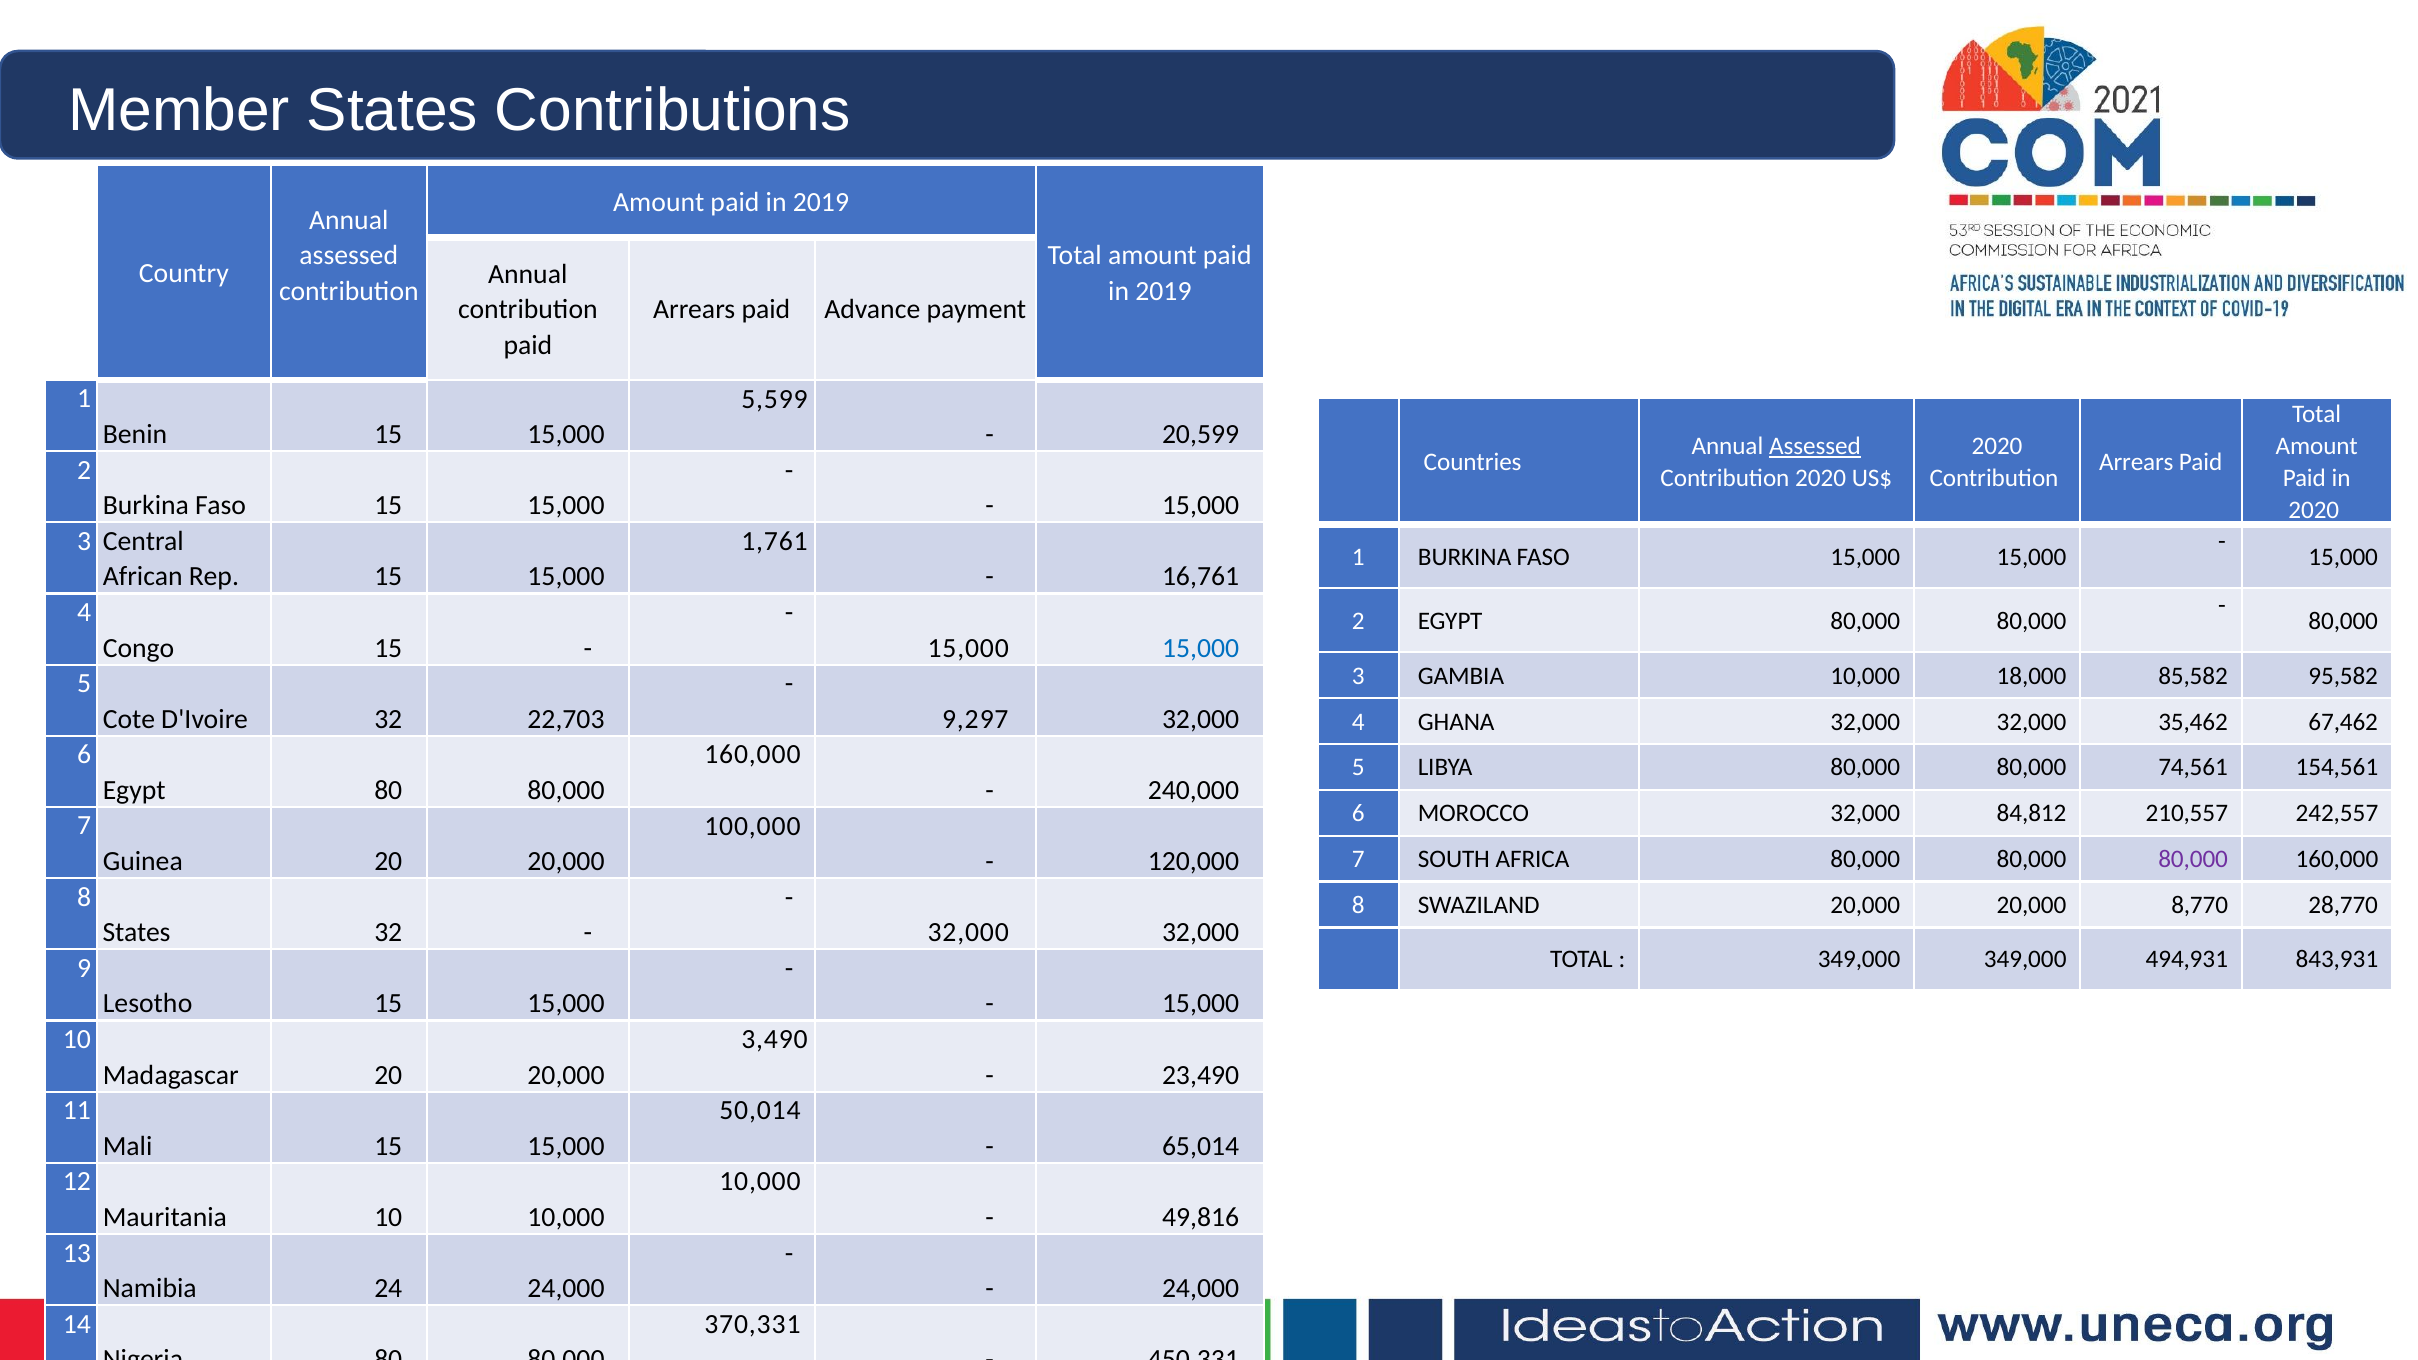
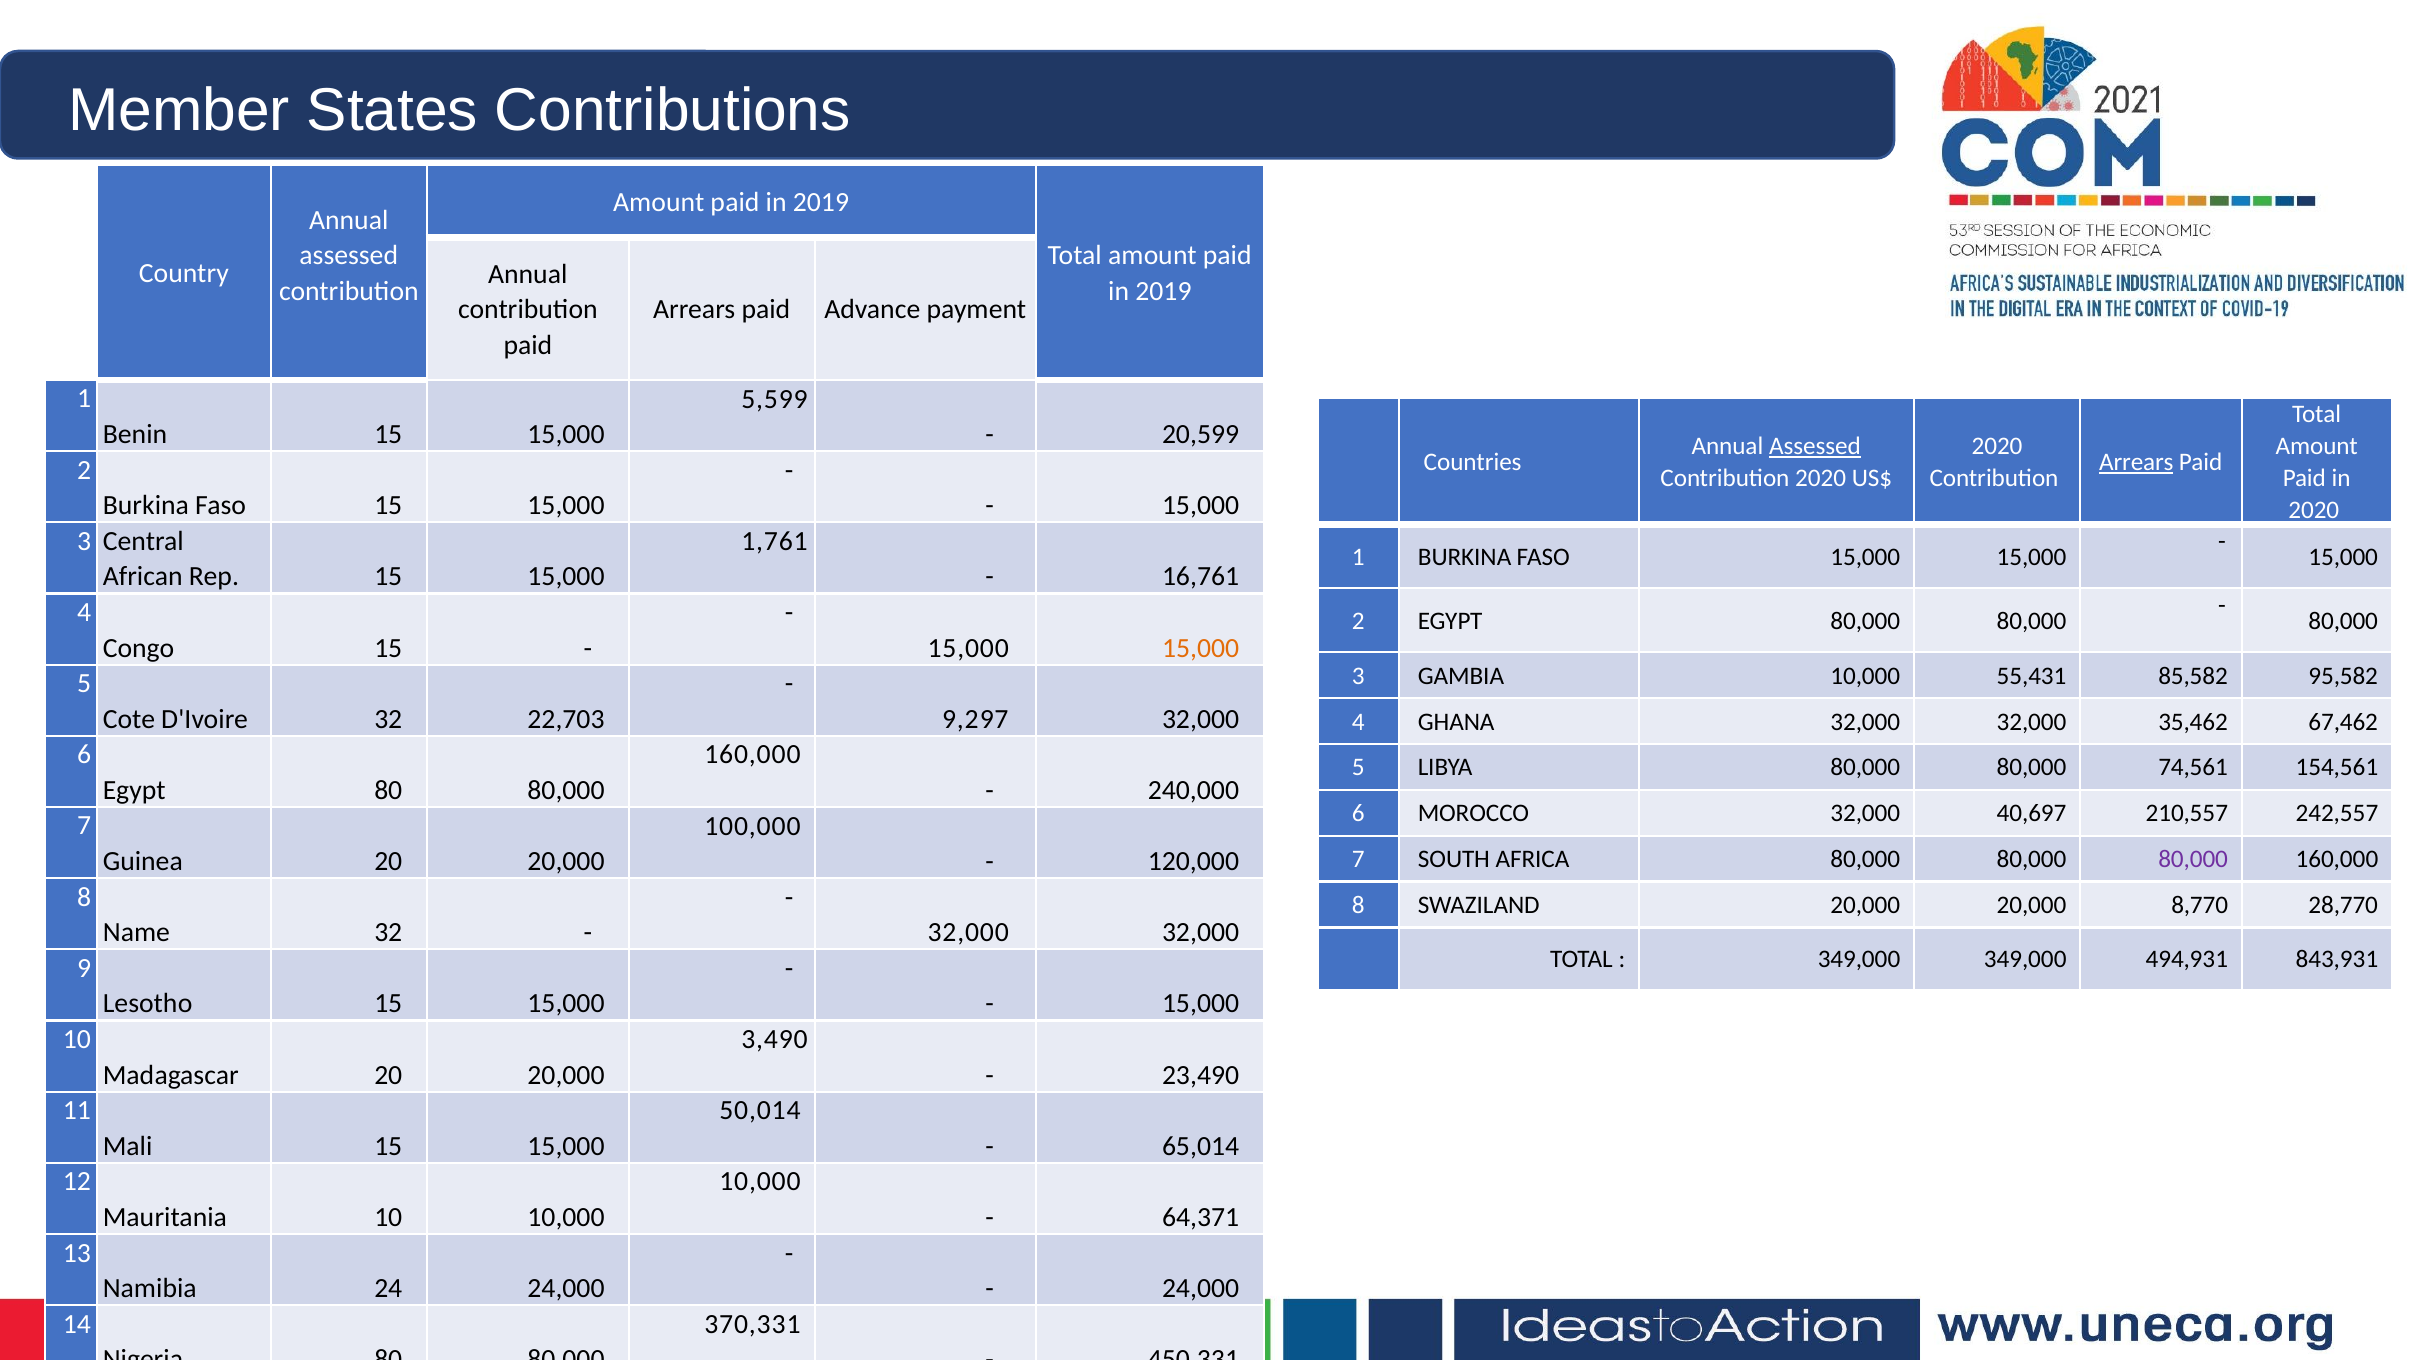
Arrears underline: none -> present (2136, 462)
15,000 colour: blue -> orange (1201, 648)
18,000: 18,000 -> 55,431 (2032, 676)
84,812: 84,812 -> 40,697 (2032, 814)
States: States -> Name (136, 933)
49,816: 49,816 -> 64,371 (1201, 1217)
